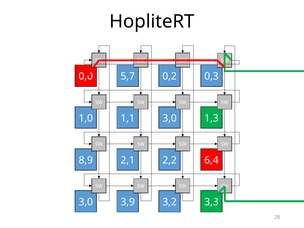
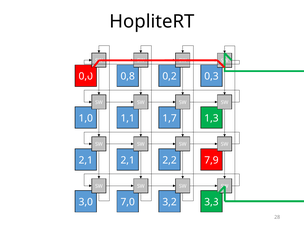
5,7: 5,7 -> 0,8 (128, 76)
1,1 3,0: 3,0 -> 1,7 (170, 118)
8,9: 8,9 -> 2,1 (86, 160)
6,4: 6,4 -> 7,9 (211, 160)
3,9: 3,9 -> 7,0 (128, 202)
